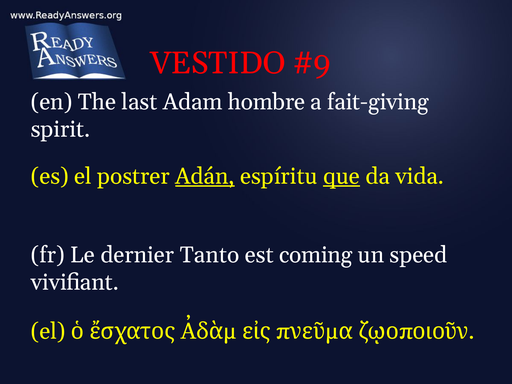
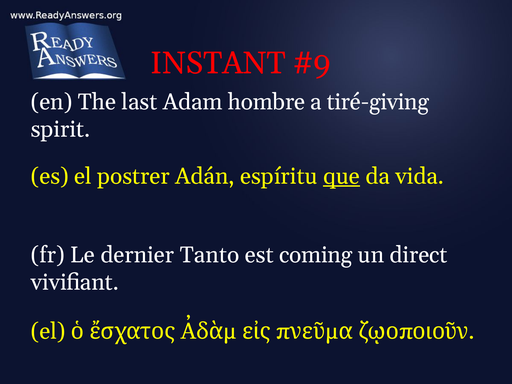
VESTIDO: VESTIDO -> INSTANT (218, 63)
fait-giving: fait-giving -> tiré-giving (378, 102)
Adán underline: present -> none (205, 176)
speed: speed -> direct (419, 255)
